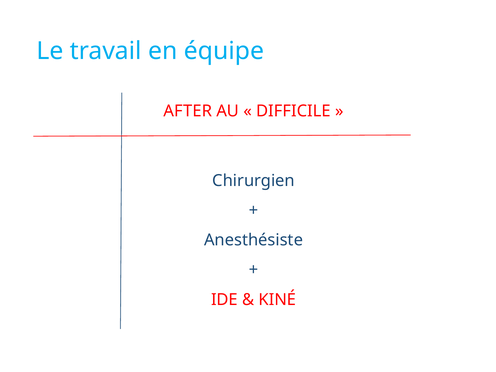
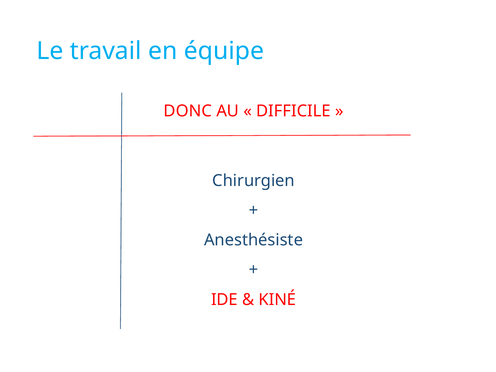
AFTER: AFTER -> DONC (188, 111)
